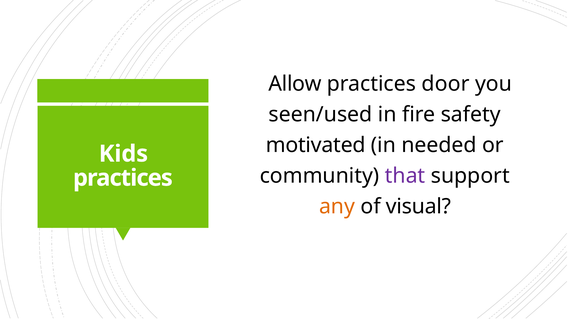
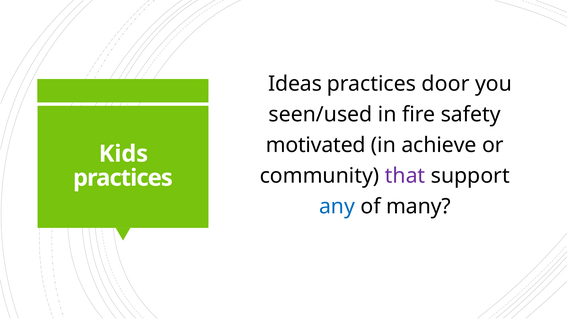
Allow: Allow -> Ideas (295, 84)
needed: needed -> achieve (439, 145)
any colour: orange -> blue (337, 207)
visual: visual -> many (418, 207)
